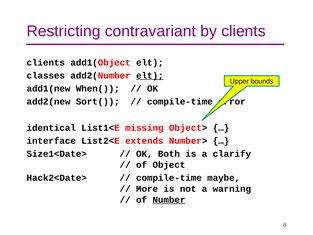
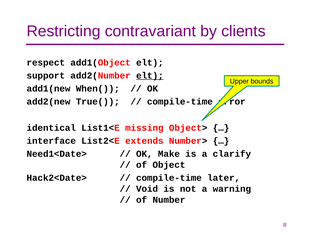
clients: clients -> respect (46, 62)
classes: classes -> support (46, 75)
Sort(: Sort( -> True( (98, 102)
Size1<Date>: Size1<Date> -> Need1<Date> (57, 154)
Both: Both -> Make (169, 154)
maybe: maybe -> later (224, 178)
More: More -> Void (147, 189)
Number underline: present -> none (169, 200)
